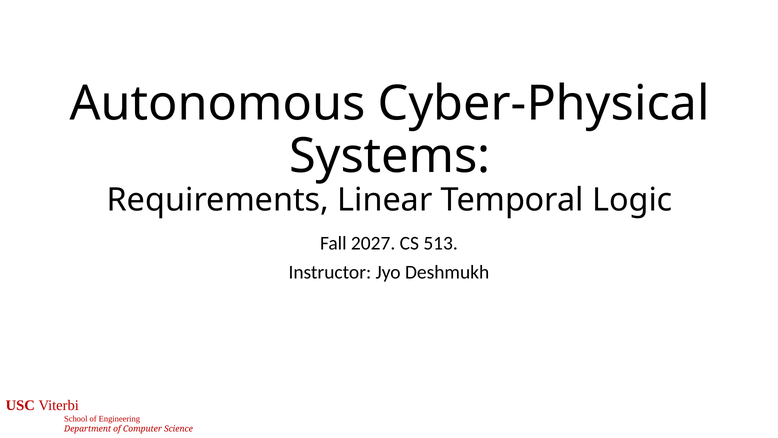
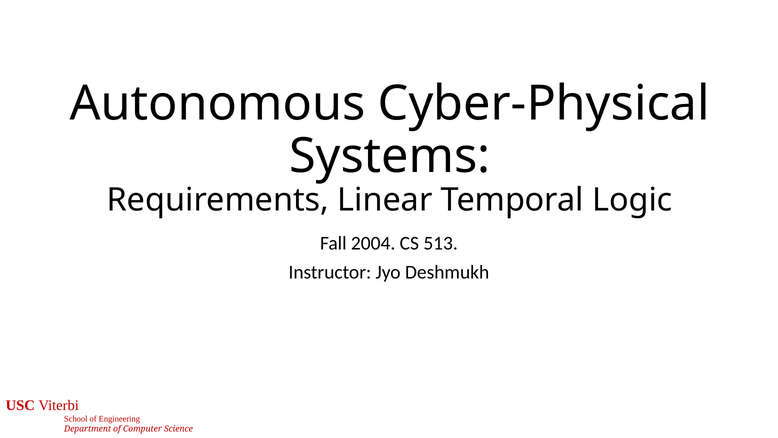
2027: 2027 -> 2004 (373, 243)
